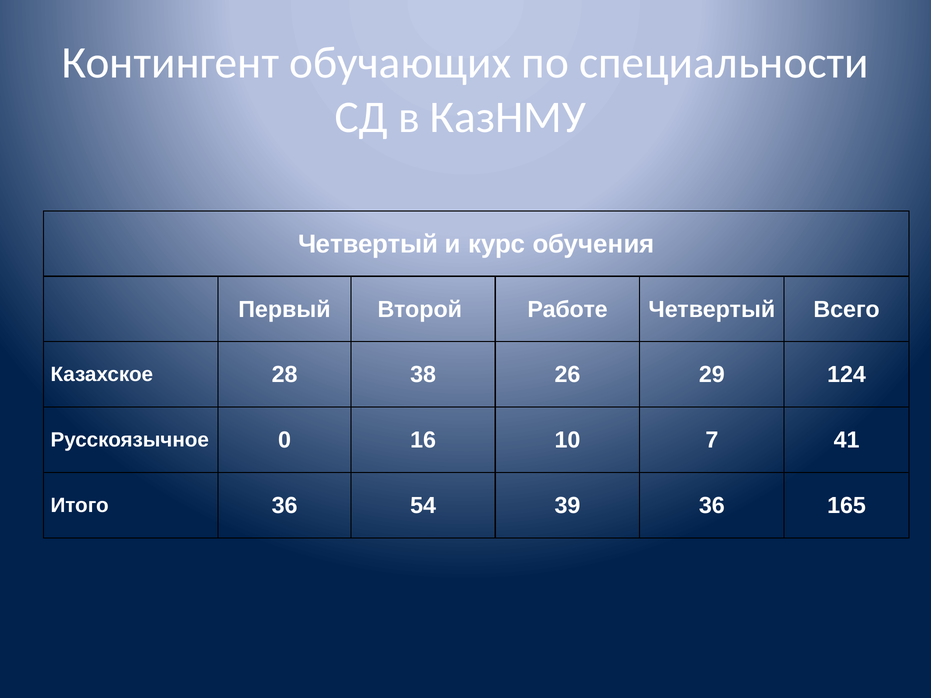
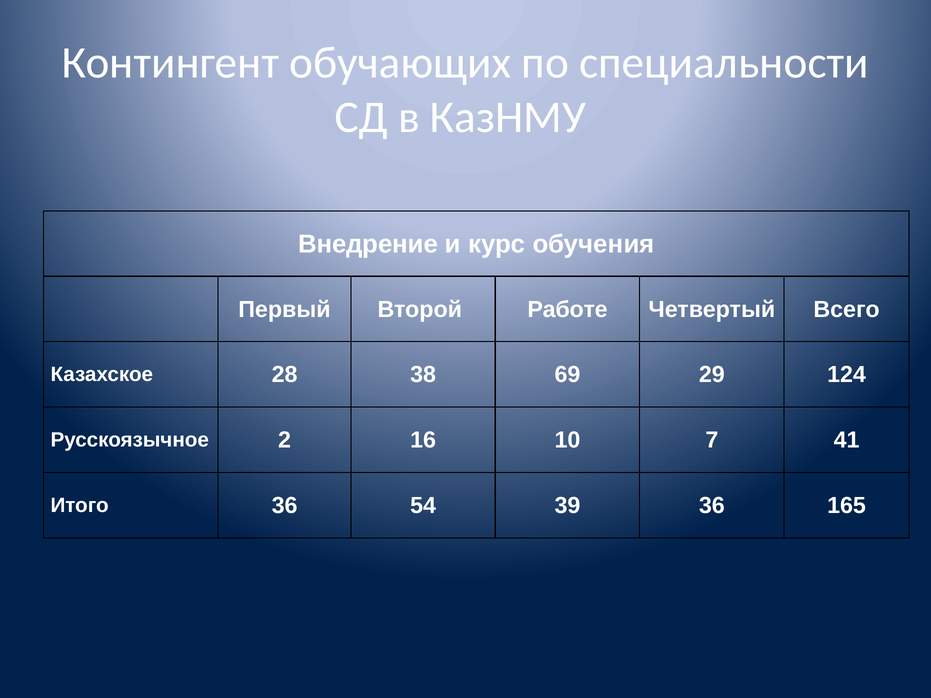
Четвертый: Четвертый -> Внедрение (368, 244)
26: 26 -> 69 (567, 375)
0: 0 -> 2 (285, 440)
